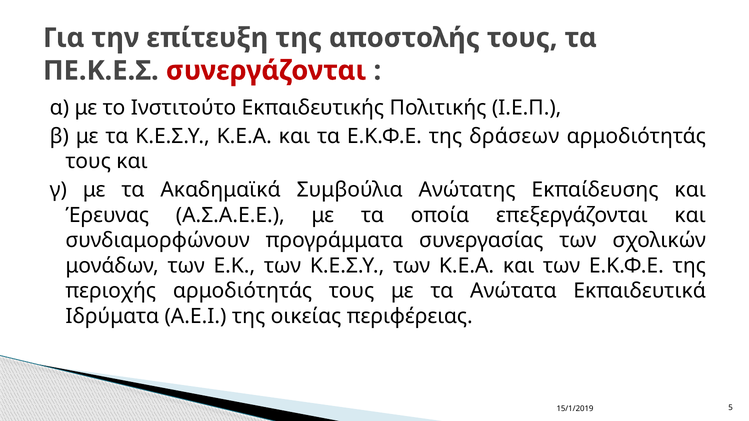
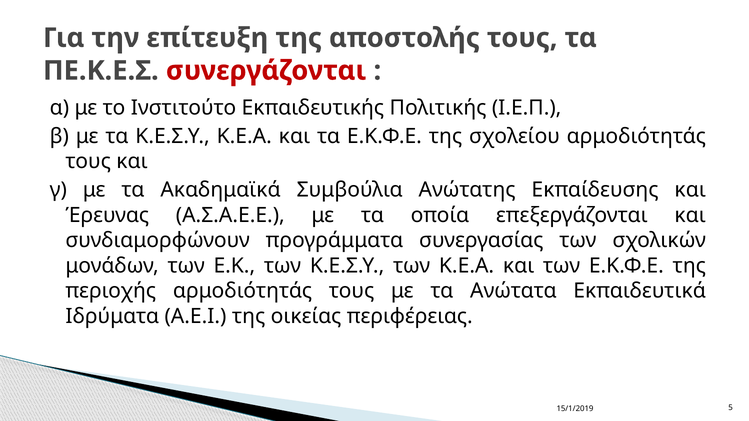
δράσεων: δράσεων -> σχολείου (514, 136)
